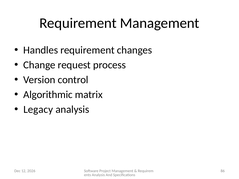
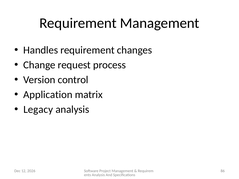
Algorithmic: Algorithmic -> Application (48, 95)
